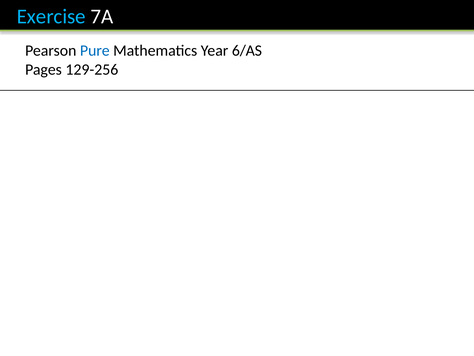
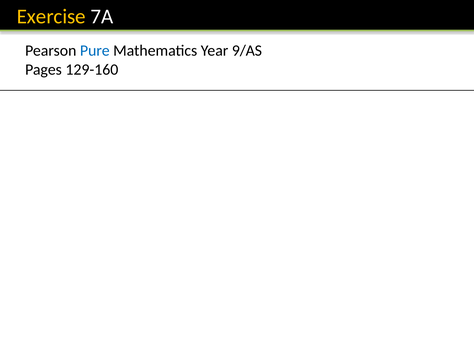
Exercise colour: light blue -> yellow (51, 16)
6/AS: 6/AS -> 9/AS (247, 51)
129-256: 129-256 -> 129-160 (92, 69)
